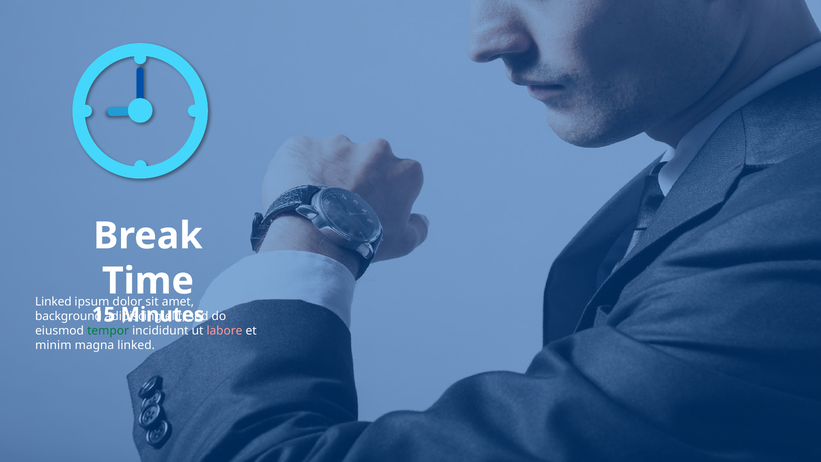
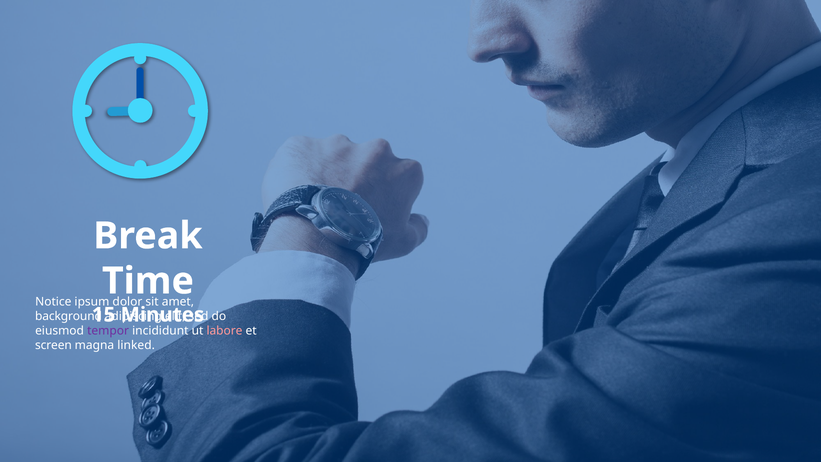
Linked: Linked -> Notice (53, 302)
tempor colour: green -> purple (108, 331)
minim: minim -> screen (53, 345)
